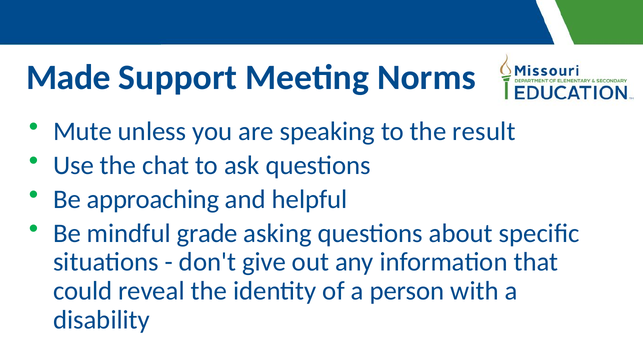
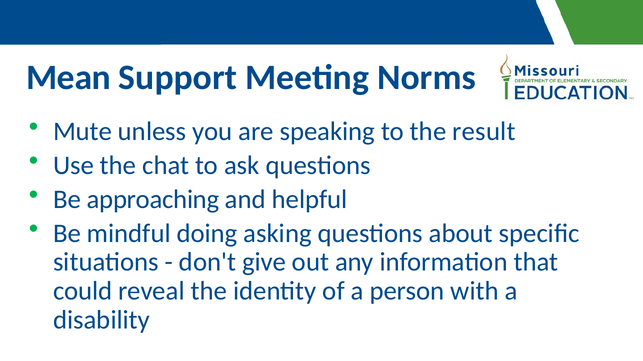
Made: Made -> Mean (69, 78)
grade: grade -> doing (207, 234)
